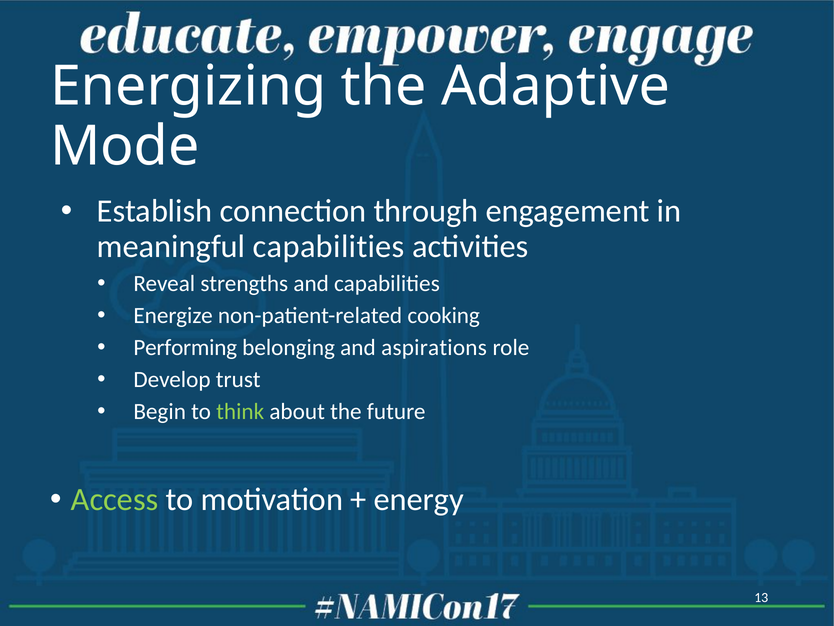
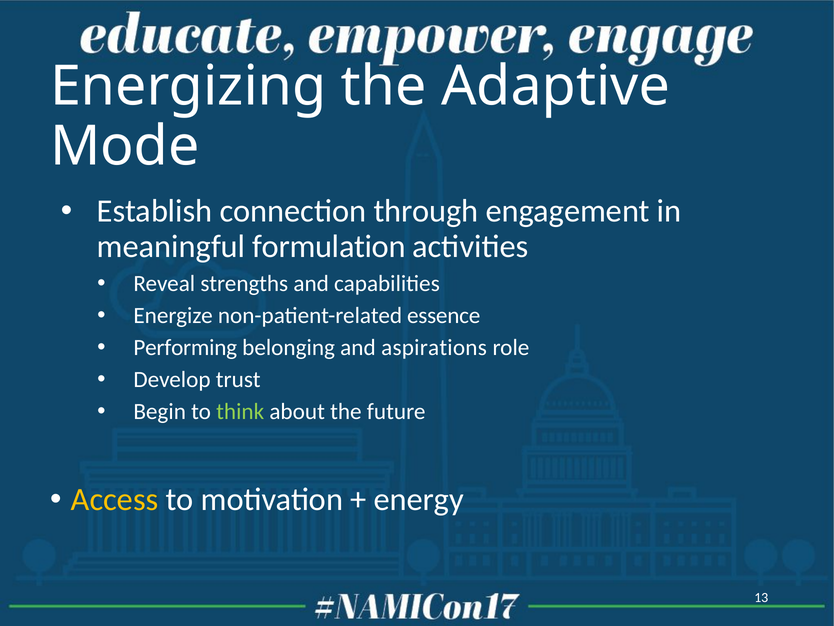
meaningful capabilities: capabilities -> formulation (329, 246)
cooking: cooking -> essence (444, 315)
Access colour: light green -> yellow (115, 499)
